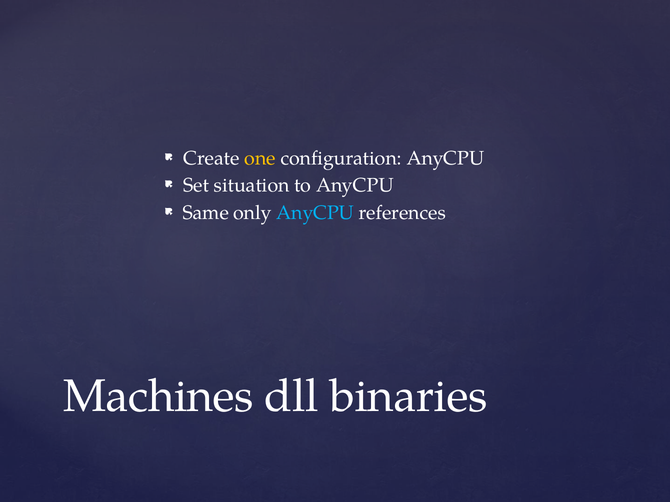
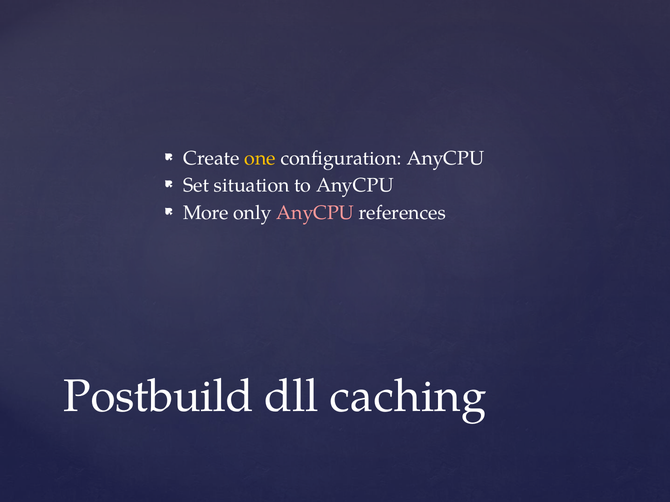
Same: Same -> More (206, 213)
AnyCPU colour: light blue -> pink (315, 213)
Machines: Machines -> Postbuild (158, 397)
binaries: binaries -> caching (408, 397)
